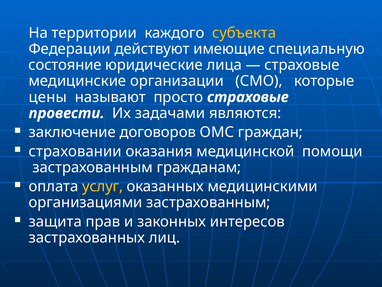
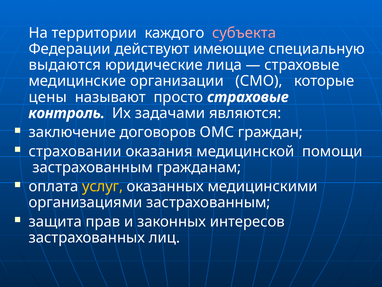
субъекта colour: yellow -> pink (244, 33)
состояние: состояние -> выдаются (65, 65)
провести: провести -> контроль (67, 113)
